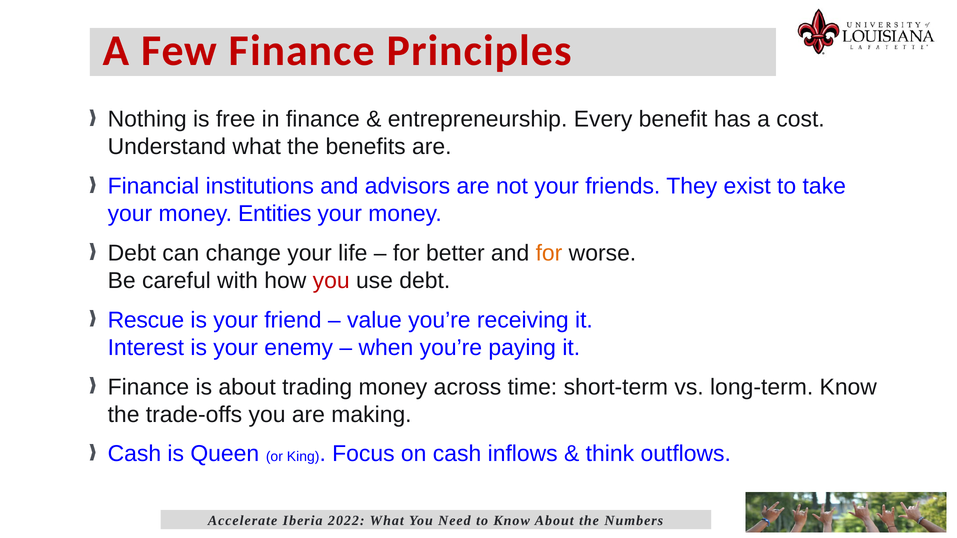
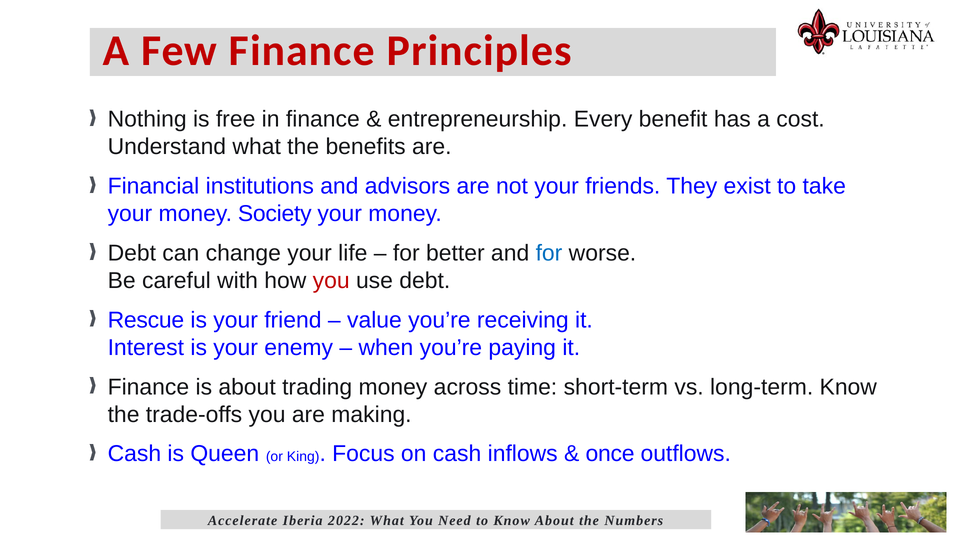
Entities: Entities -> Society (275, 214)
for colour: orange -> blue (549, 253)
think: think -> once (610, 454)
